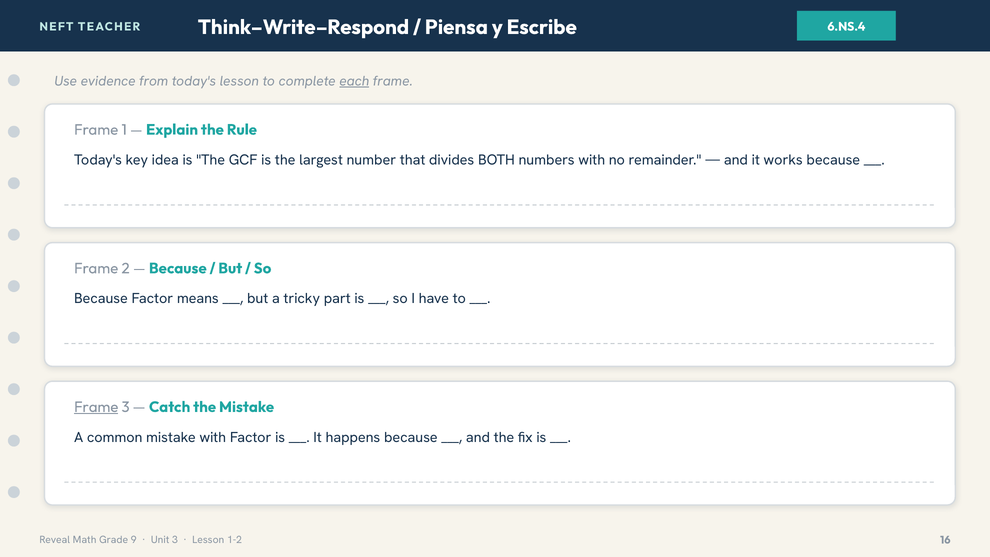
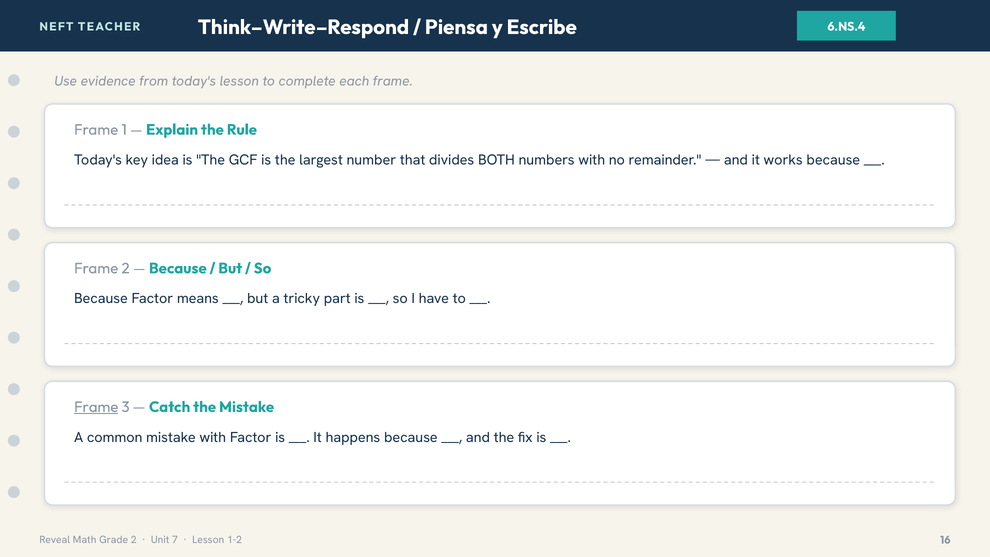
each underline: present -> none (354, 81)
Grade 9: 9 -> 2 (134, 540)
Unit 3: 3 -> 7 (175, 540)
